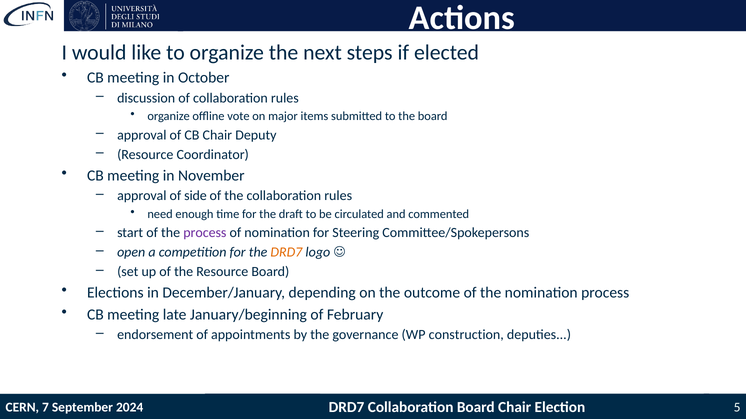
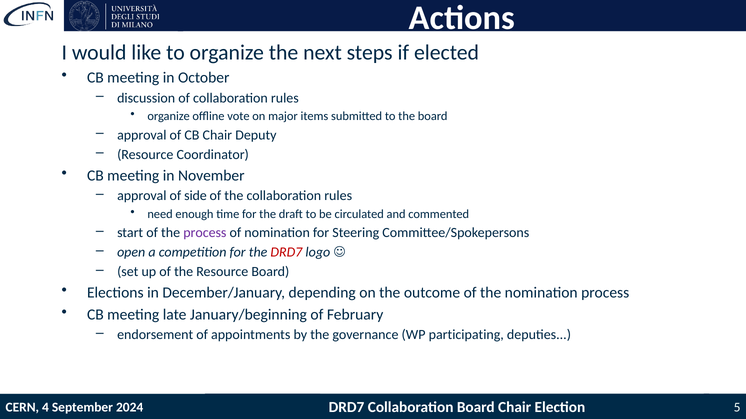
DRD7 colour: orange -> red (286, 253)
construction: construction -> participating (466, 335)
7: 7 -> 4 (46, 408)
